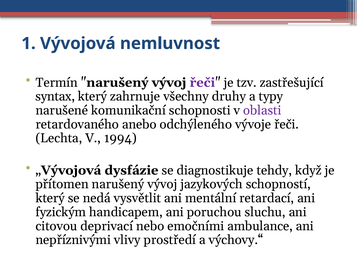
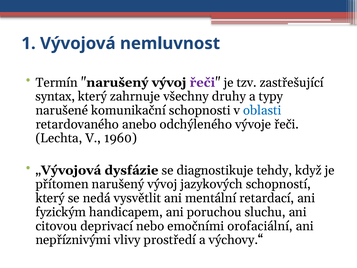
oblasti colour: purple -> blue (262, 110)
1994: 1994 -> 1960 (120, 138)
ambulance: ambulance -> orofaciální (260, 226)
